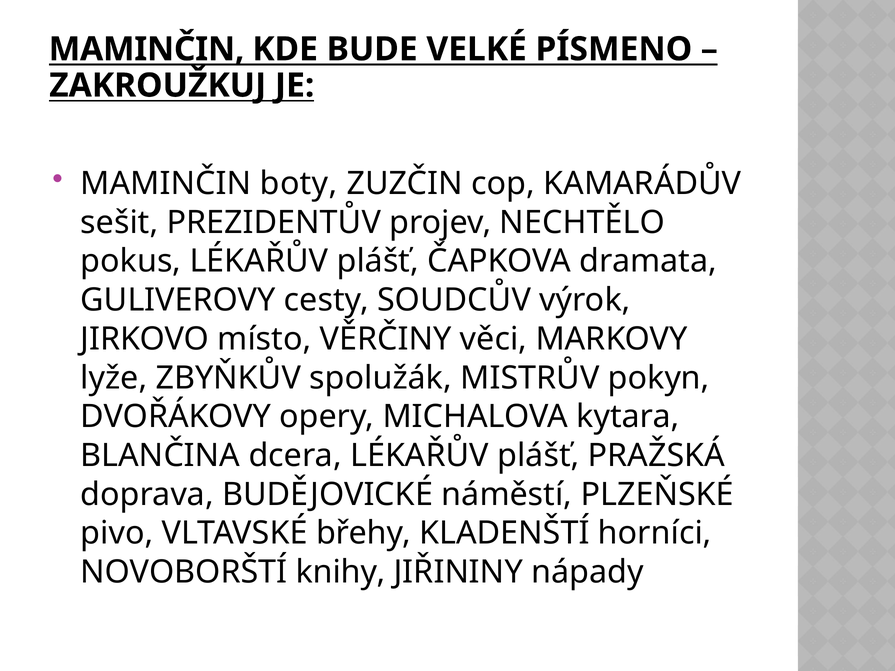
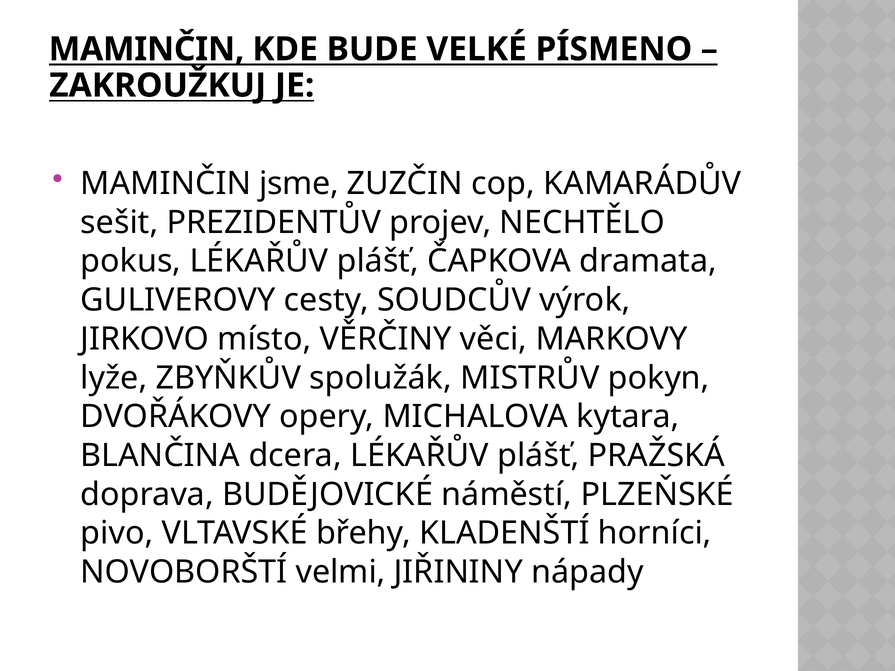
boty: boty -> jsme (299, 184)
knihy: knihy -> velmi (341, 572)
